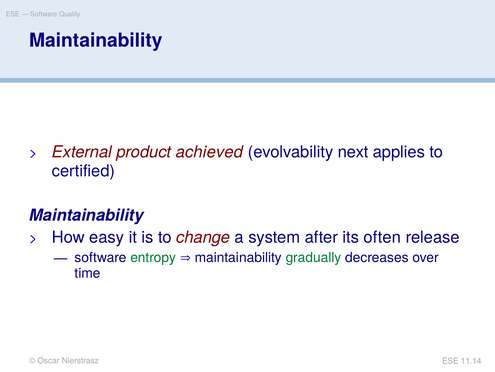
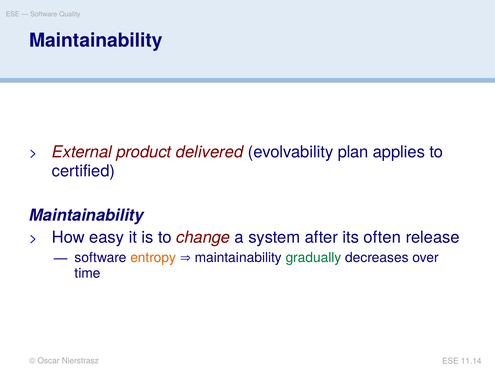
achieved: achieved -> delivered (210, 152)
next: next -> plan (353, 152)
entropy colour: green -> orange (153, 257)
